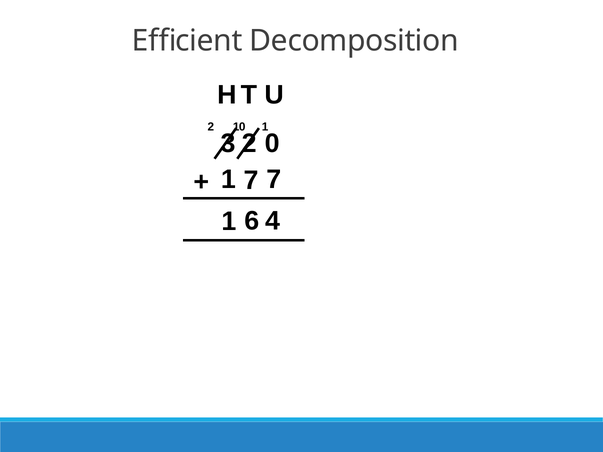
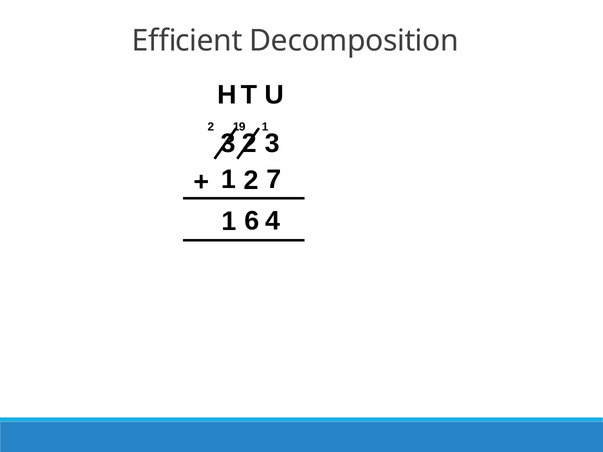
2 0: 0 -> 9 (242, 127)
0: 0 -> 3 (272, 144)
1 7: 7 -> 2 (251, 180)
